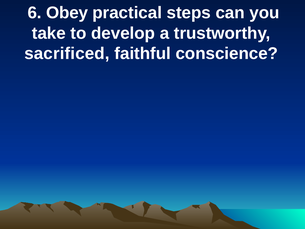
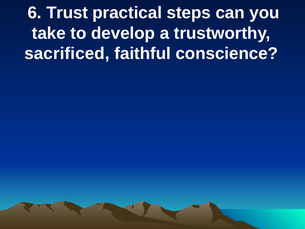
Obey: Obey -> Trust (67, 13)
